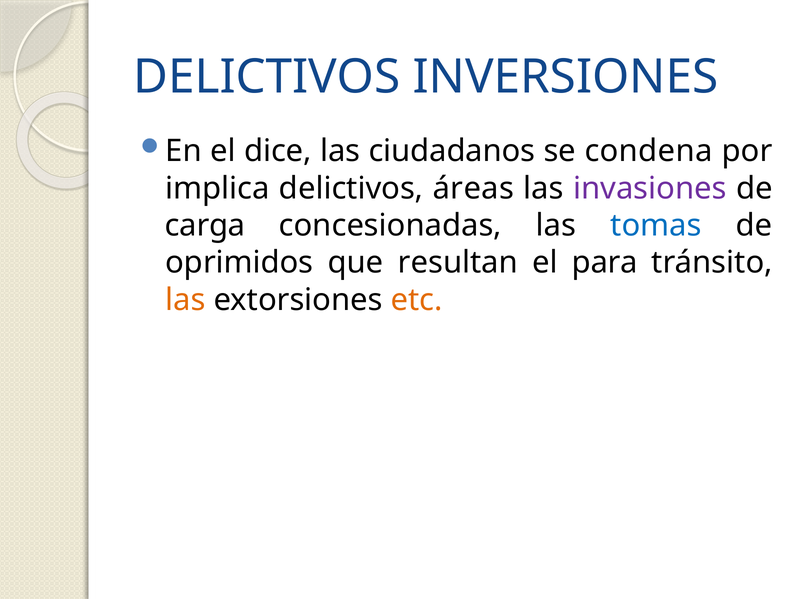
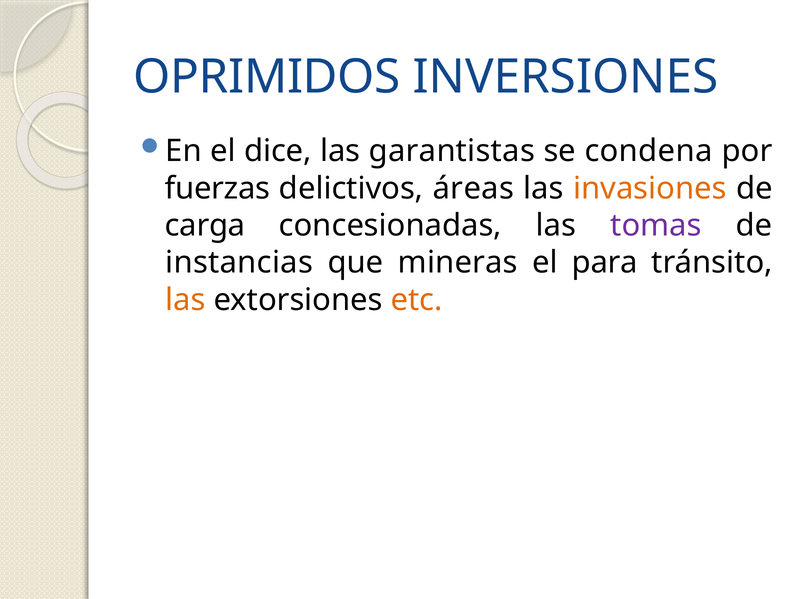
DELICTIVOS: DELICTIVOS -> OPRIMIDOS (267, 77)
ciudadanos: ciudadanos -> garantistas (452, 151)
implica: implica -> fuerzas (218, 188)
invasiones colour: purple -> orange (650, 188)
tomas colour: blue -> purple (656, 226)
oprimidos: oprimidos -> instancias (239, 263)
resultan: resultan -> mineras (458, 263)
